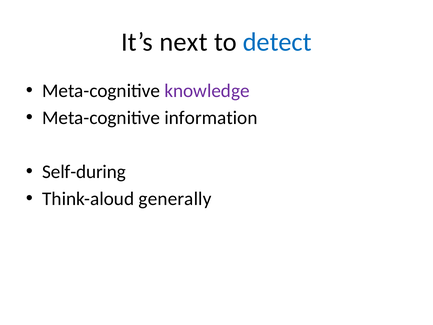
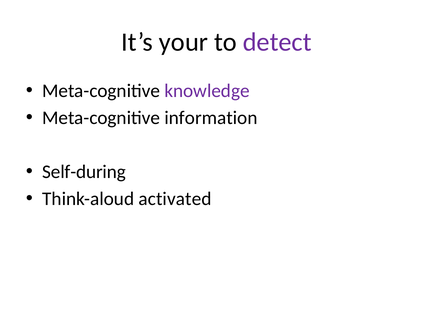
next: next -> your (184, 42)
detect colour: blue -> purple (277, 42)
generally: generally -> activated (175, 199)
